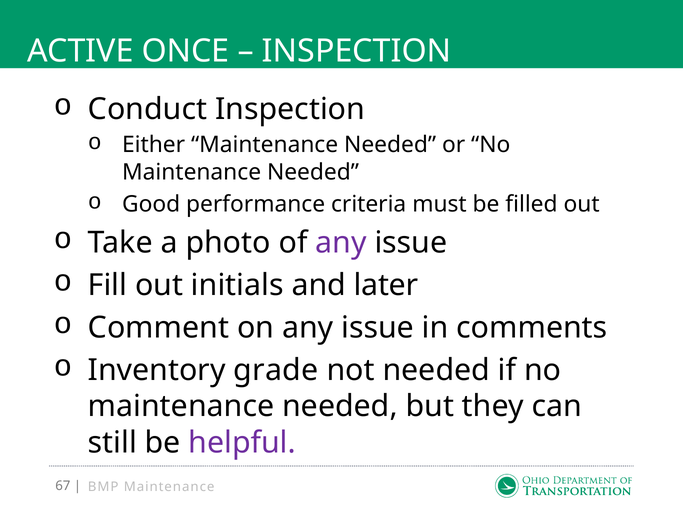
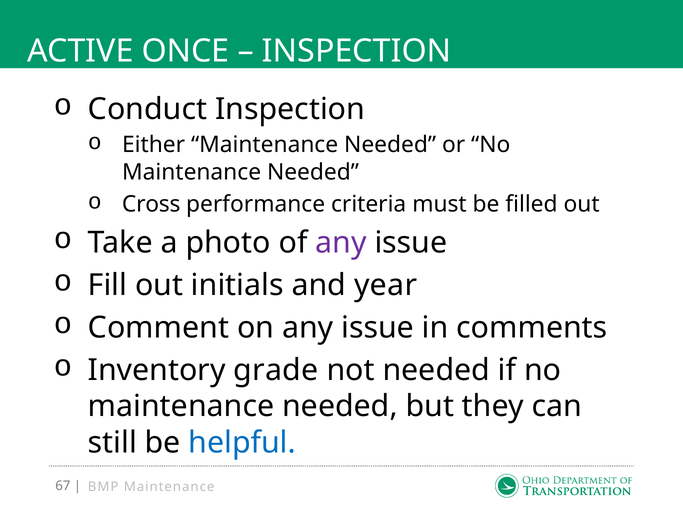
Good: Good -> Cross (151, 204)
later: later -> year (386, 285)
helpful colour: purple -> blue (242, 443)
